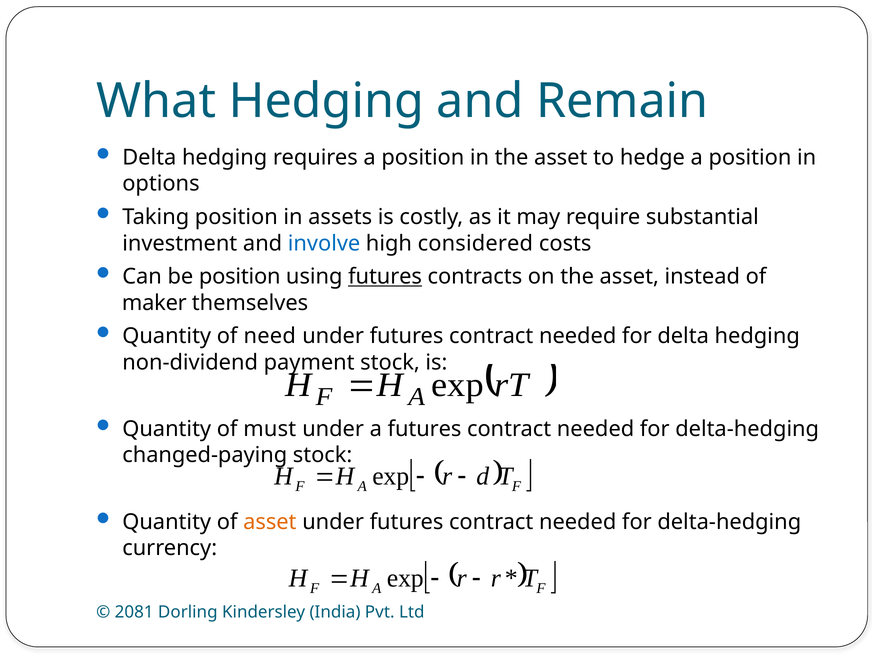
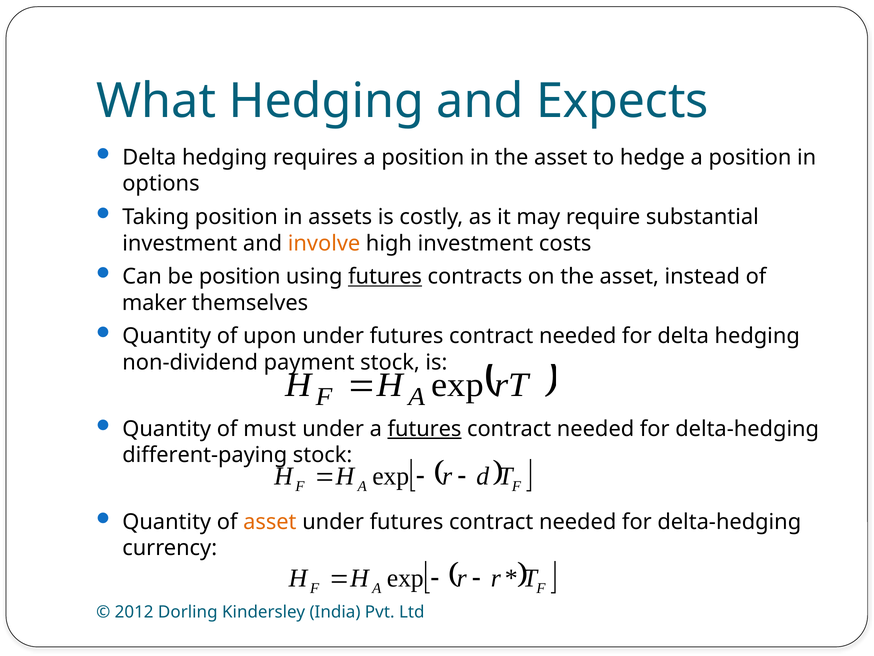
Remain: Remain -> Expects (622, 101)
involve colour: blue -> orange (324, 243)
high considered: considered -> investment (475, 243)
need: need -> upon (270, 336)
futures underline: none -> present (425, 429)
changed-paying: changed-paying -> different-paying (205, 455)
2081: 2081 -> 2012 (134, 612)
